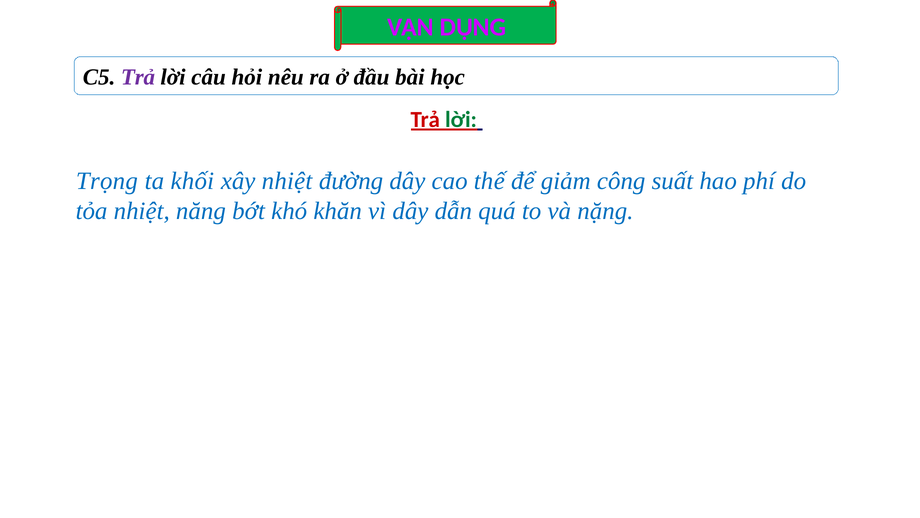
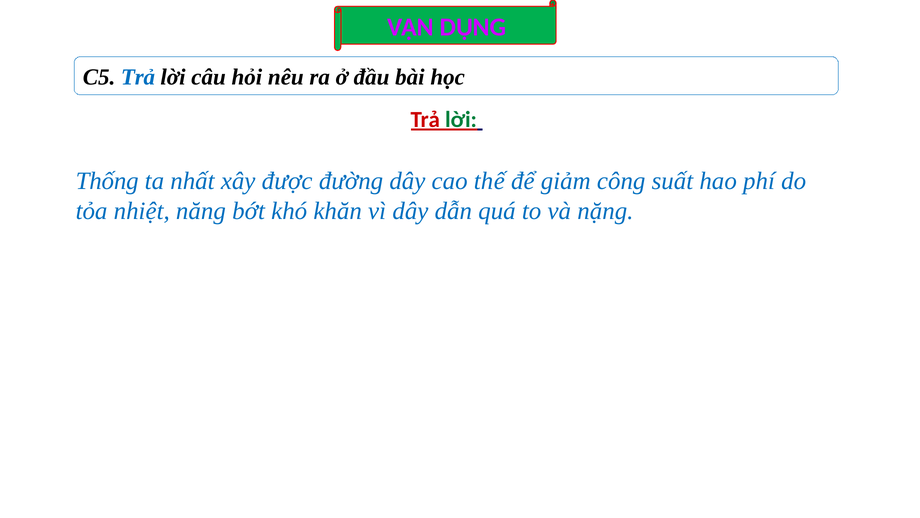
Trả colour: purple -> blue (138, 77)
Trọng: Trọng -> Thống (107, 181)
khối: khối -> nhất (192, 181)
xây nhiệt: nhiệt -> được (287, 181)
